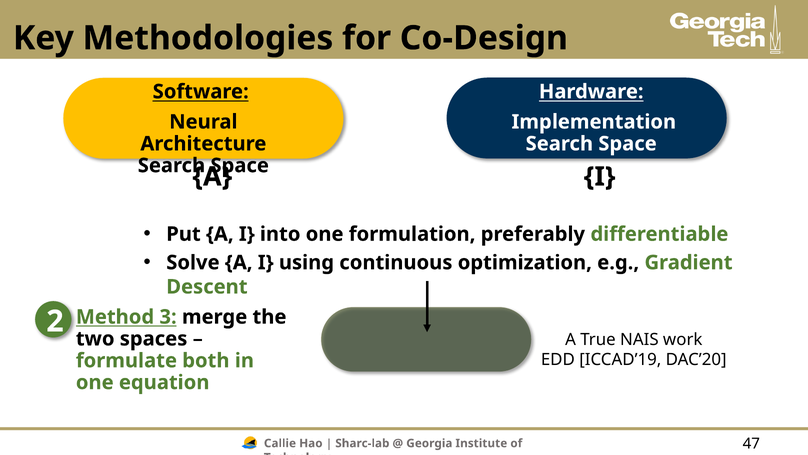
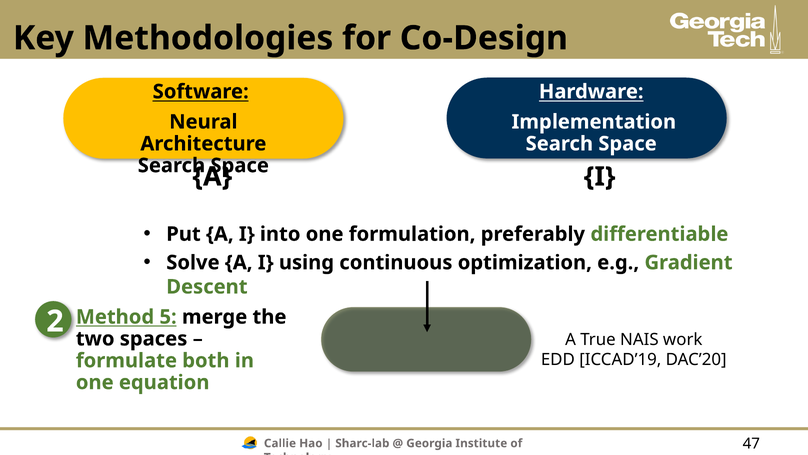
3: 3 -> 5 (168, 317)
